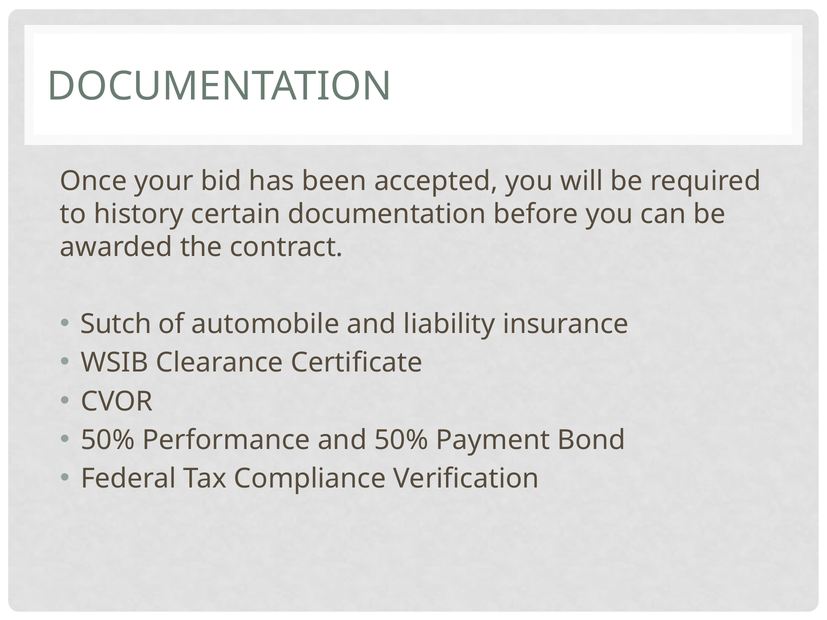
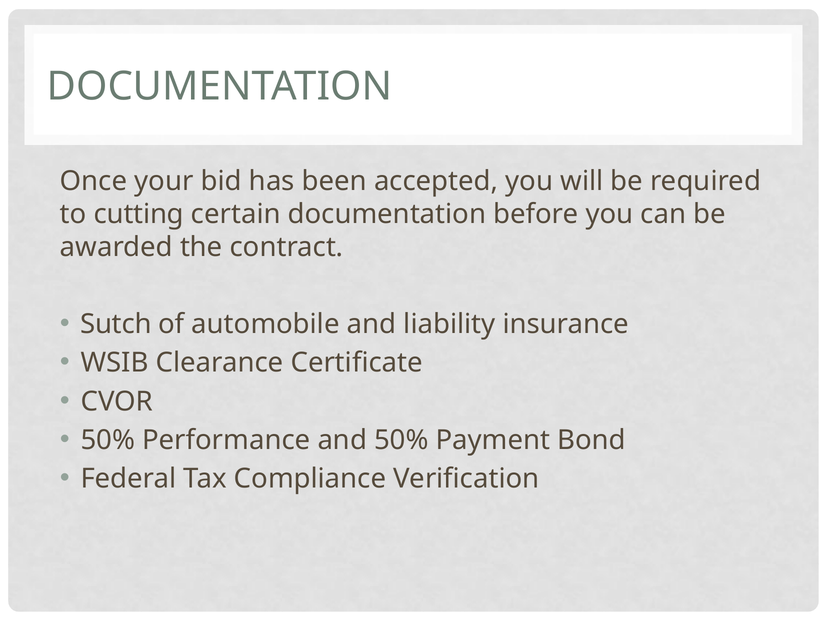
history: history -> cutting (139, 214)
